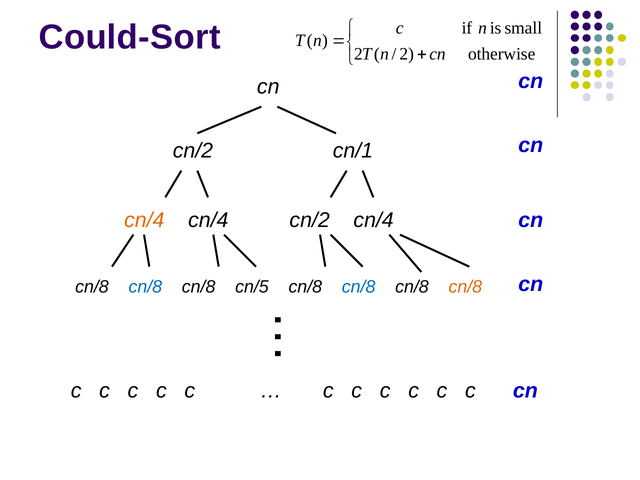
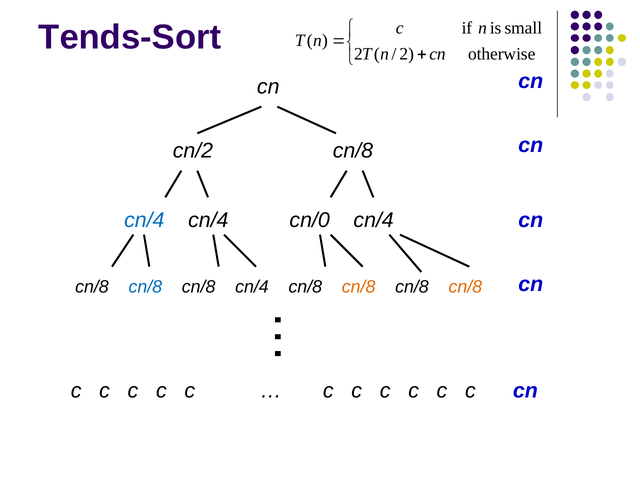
Could-Sort: Could-Sort -> Tends-Sort (130, 37)
cn/2 cn/1: cn/1 -> cn/8 (353, 151)
cn/4 colour: orange -> blue (144, 220)
cn/2: cn/2 -> cn/0 (310, 220)
cn/8 cn/5: cn/5 -> cn/4 (252, 287)
cn/8 colour: blue -> orange (359, 287)
